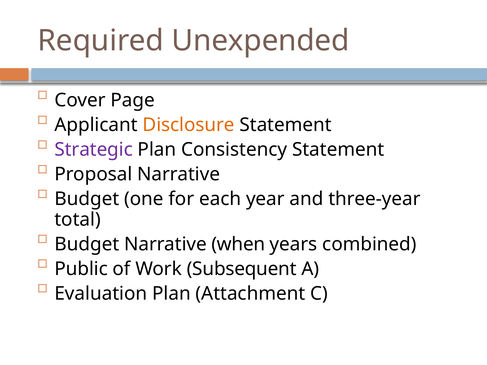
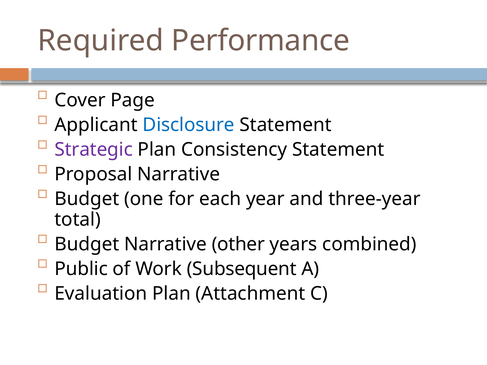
Unexpended: Unexpended -> Performance (261, 41)
Disclosure colour: orange -> blue (189, 125)
when: when -> other (238, 244)
